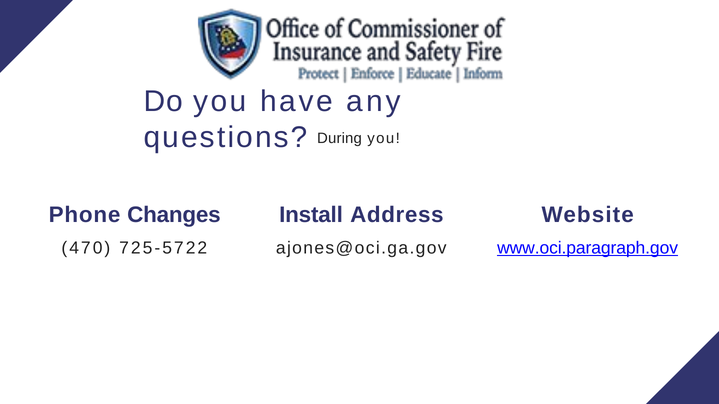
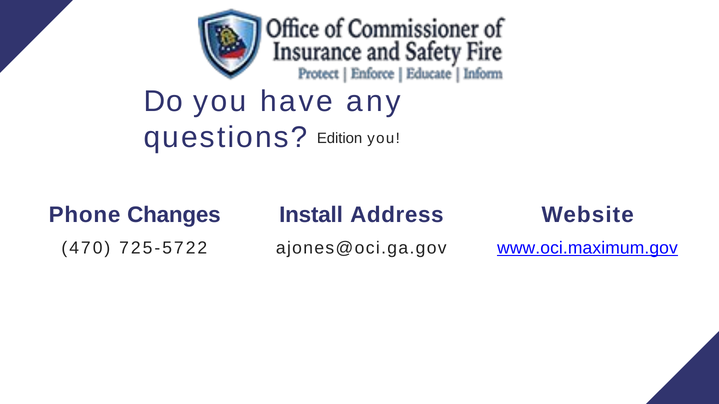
During: During -> Edition (340, 138)
www.oci.paragraph.gov: www.oci.paragraph.gov -> www.oci.maximum.gov (587, 248)
